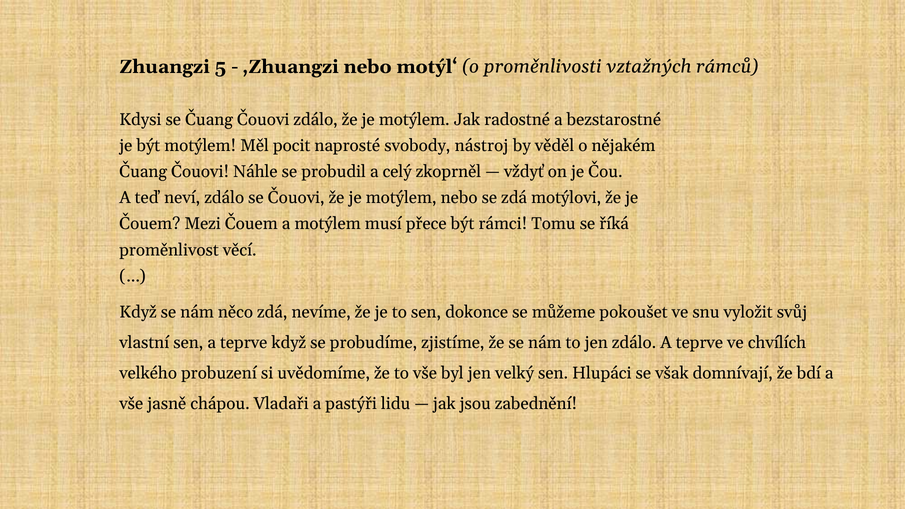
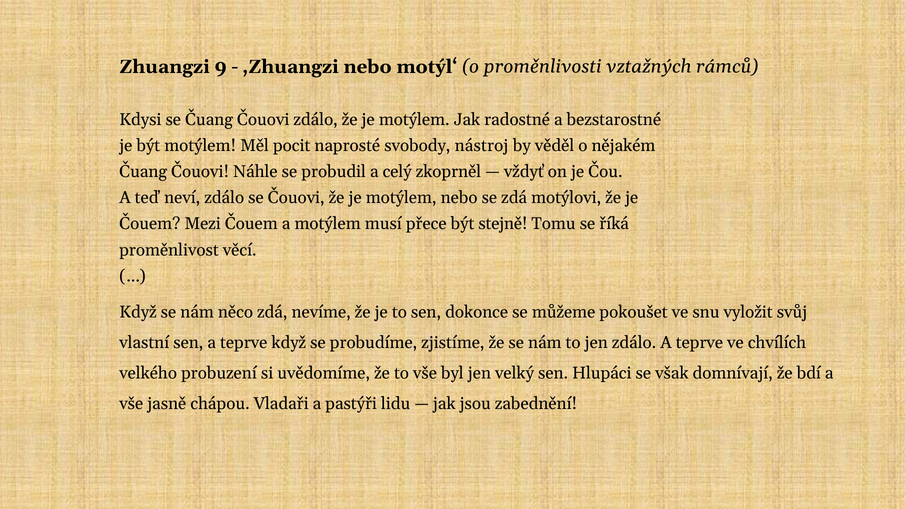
5: 5 -> 9 (221, 67)
rámci: rámci -> stejně (503, 224)
